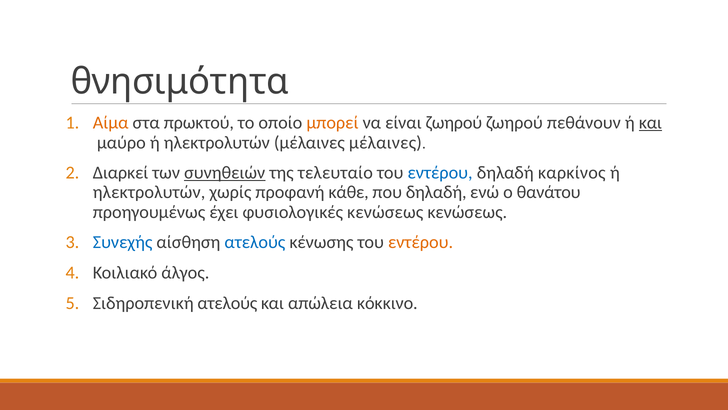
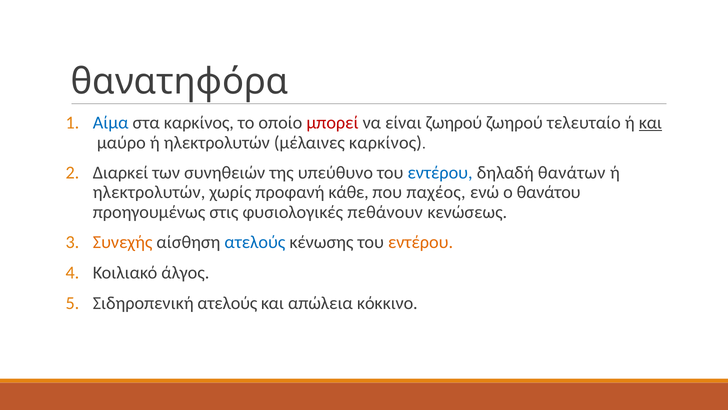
θνησιμότητα: θνησιμότητα -> θανατηφόρα (180, 82)
Αίμα colour: orange -> blue (111, 123)
στα πρωκτού: πρωκτού -> καρκίνος (199, 123)
μπορεί colour: orange -> red (332, 123)
πεθάνουν: πεθάνουν -> τελευταίο (584, 123)
μέλαινες μέλαινες: μέλαινες -> καρκίνος (385, 142)
συνηθειών underline: present -> none (225, 173)
τελευταίο: τελευταίο -> υπεύθυνο (335, 173)
καρκίνος: καρκίνος -> θανάτων (572, 173)
που δηλαδή: δηλαδή -> παχέος (436, 192)
έχει: έχει -> στις (224, 212)
φυσιολογικές κενώσεως: κενώσεως -> πεθάνουν (385, 212)
Συνεχής colour: blue -> orange (123, 242)
